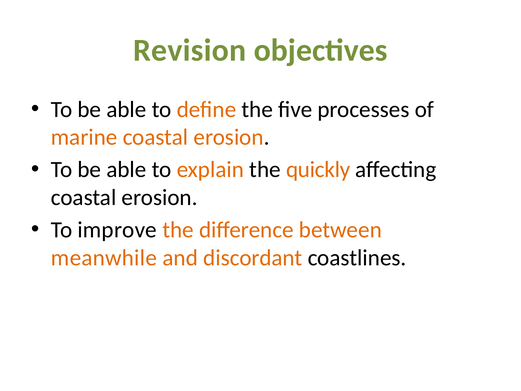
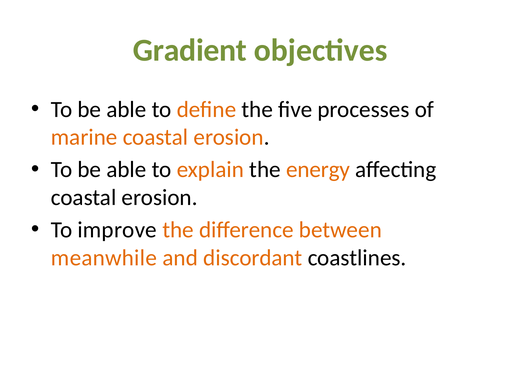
Revision: Revision -> Gradient (190, 50)
quickly: quickly -> energy (318, 170)
